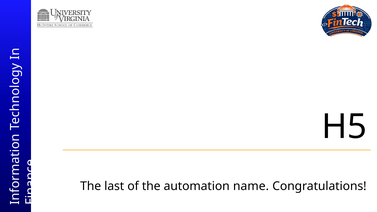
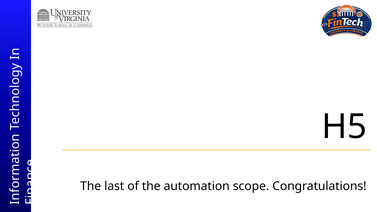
name: name -> scope (251, 186)
